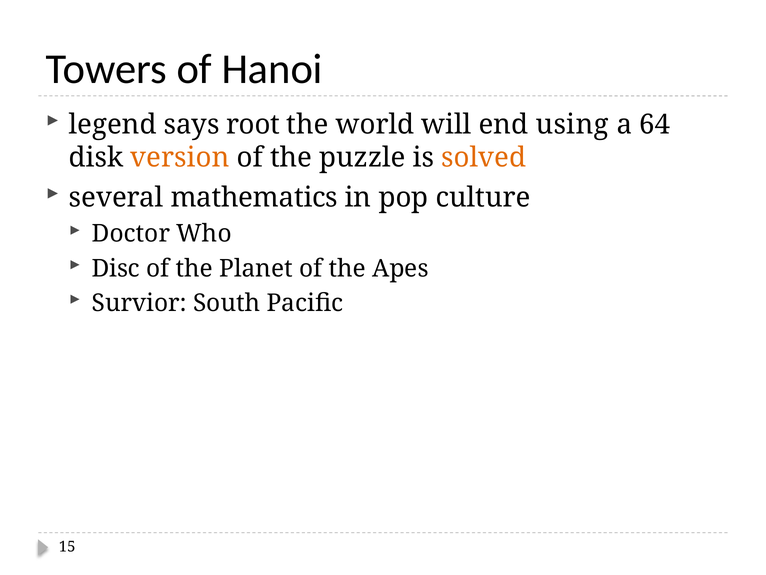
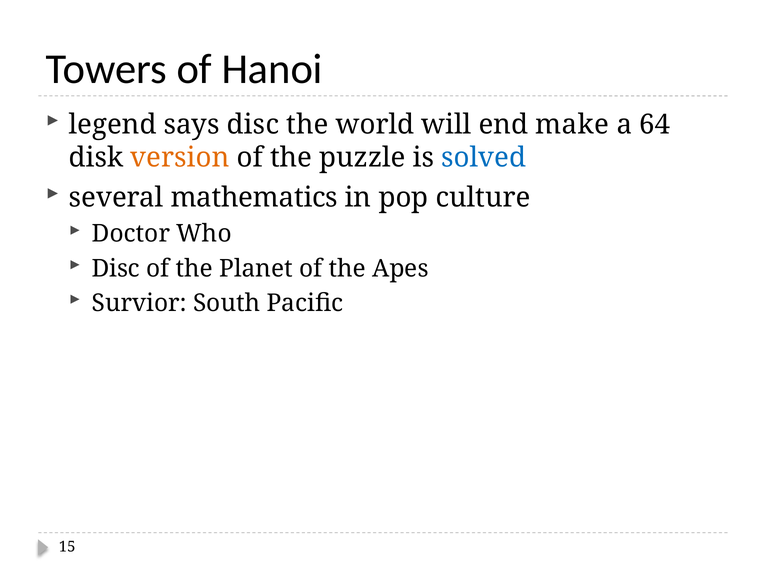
says root: root -> disc (253, 125)
using: using -> make (572, 125)
solved colour: orange -> blue (484, 158)
